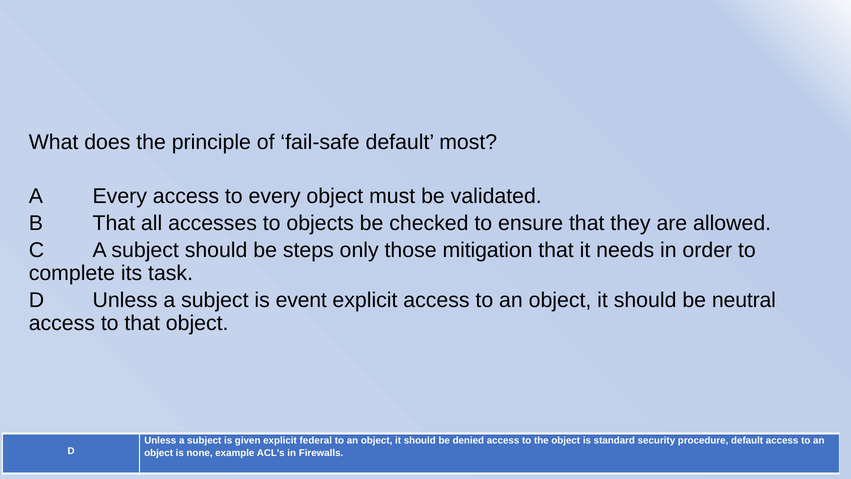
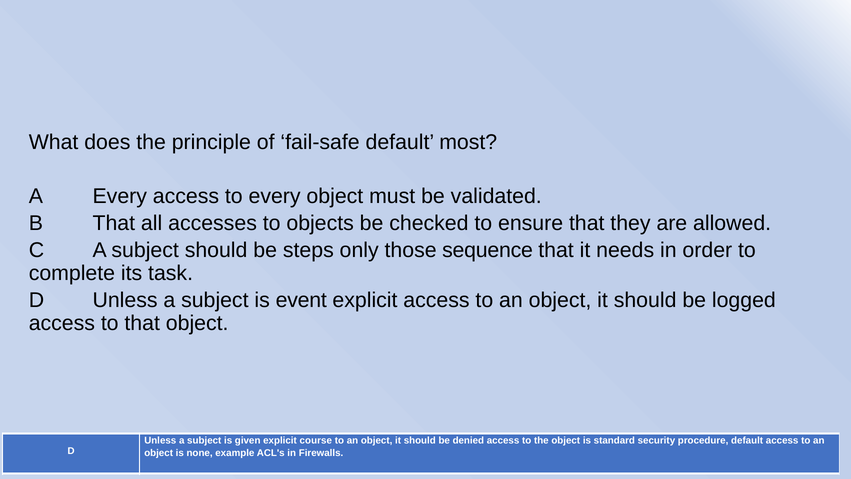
mitigation: mitigation -> sequence (488, 250)
neutral: neutral -> logged (744, 300)
federal: federal -> course (316, 440)
